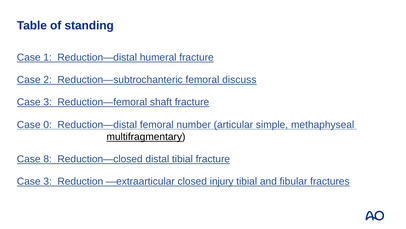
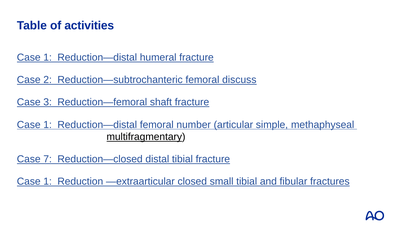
standing: standing -> activities (89, 26)
0: 0 -> 1 (48, 124)
8: 8 -> 7 (48, 159)
3: 3 -> 1 (48, 181)
injury: injury -> small (222, 181)
